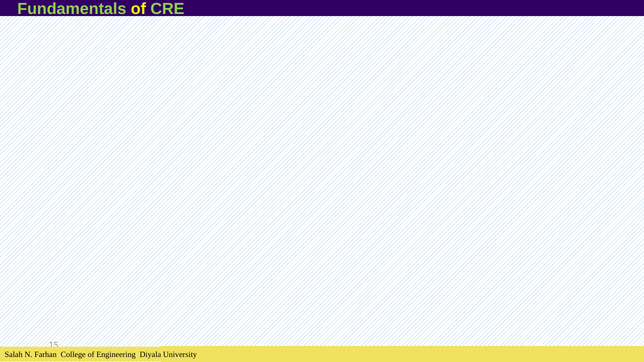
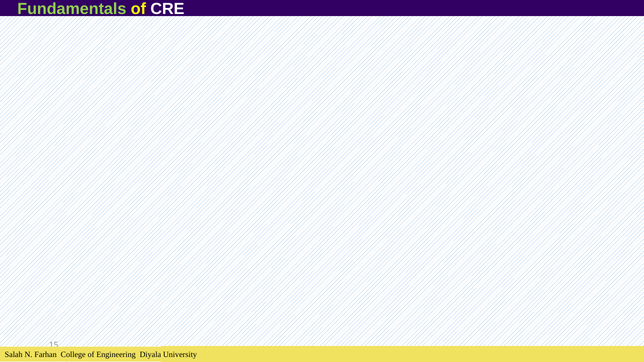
CRE colour: light green -> white (167, 9)
